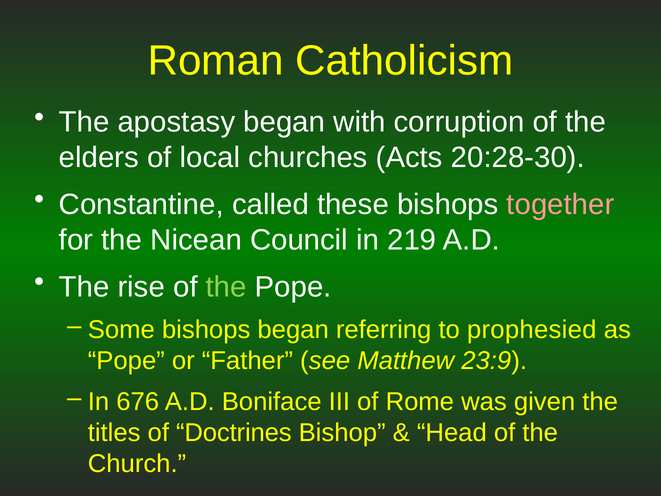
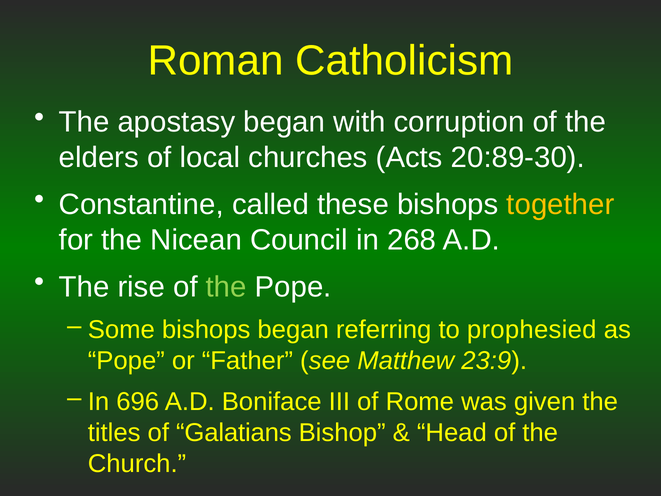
20:28-30: 20:28-30 -> 20:89-30 (518, 157)
together colour: pink -> yellow (560, 204)
219: 219 -> 268 (412, 240)
676: 676 -> 696 (138, 402)
Doctrines: Doctrines -> Galatians (234, 433)
